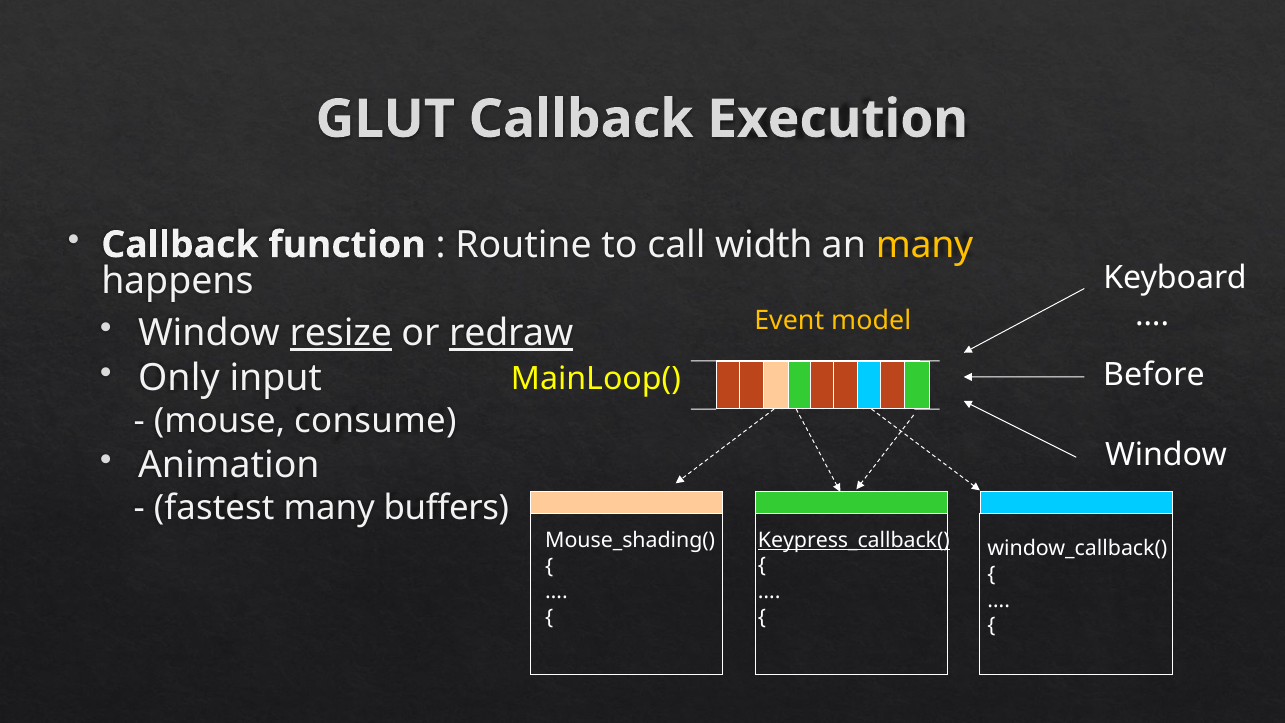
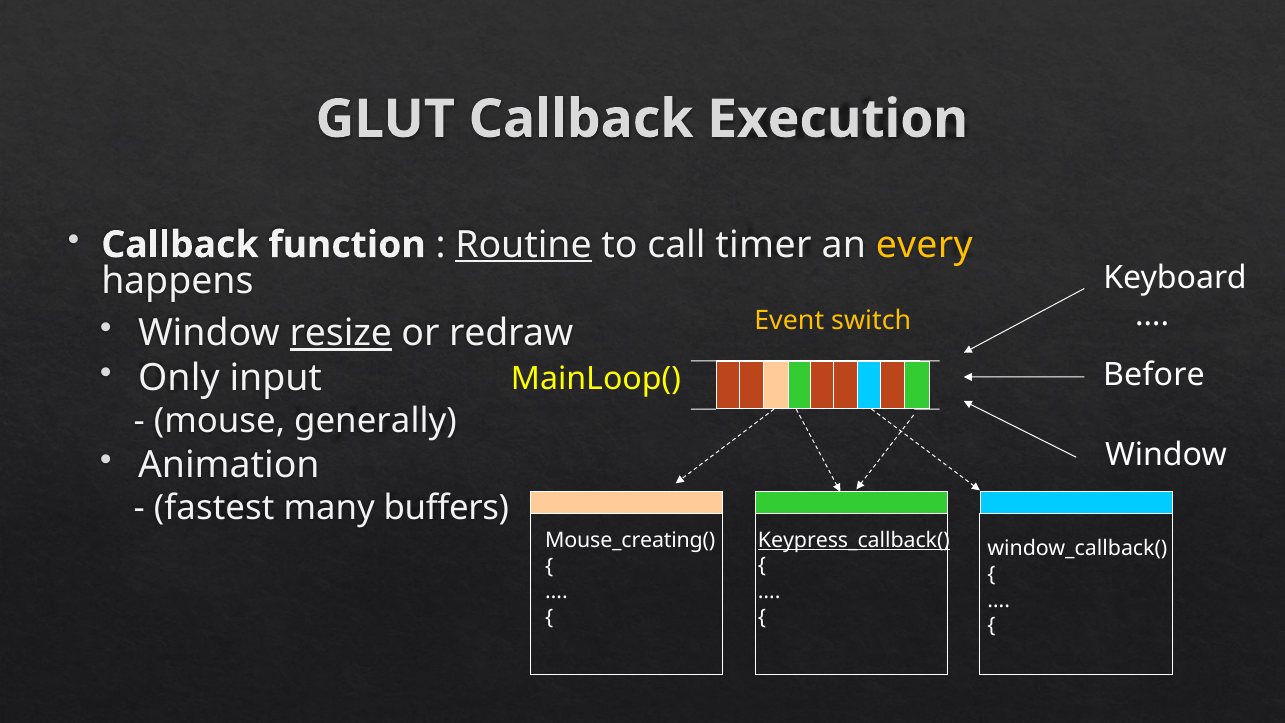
Routine underline: none -> present (524, 245)
width: width -> timer (763, 245)
an many: many -> every (924, 245)
model: model -> switch (871, 321)
redraw underline: present -> none (511, 333)
consume: consume -> generally (375, 421)
Mouse_shading(: Mouse_shading( -> Mouse_creating( (630, 540)
